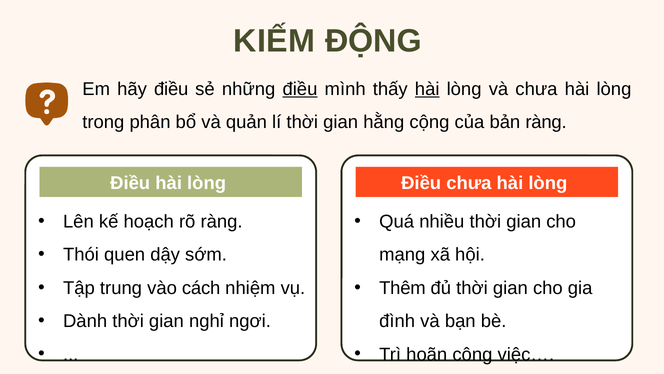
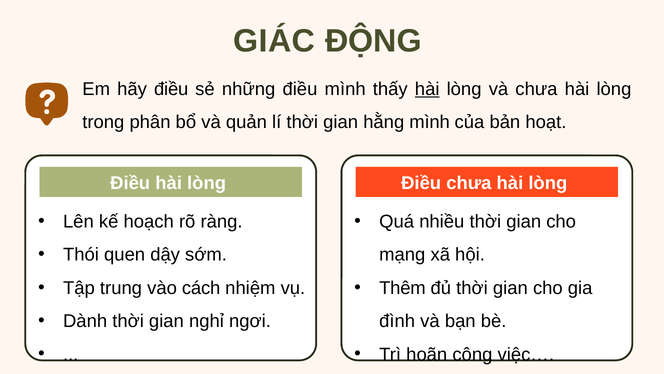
KIẾM: KIẾM -> GIÁC (274, 41)
điều underline: present -> none (300, 89)
hằng cộng: cộng -> mình (430, 122)
bản ràng: ràng -> hoạt (546, 122)
